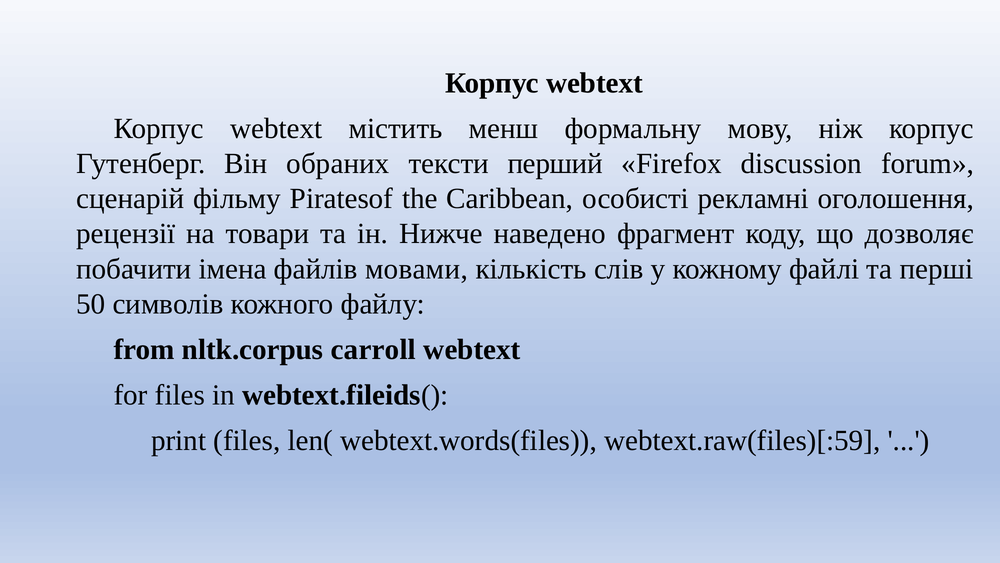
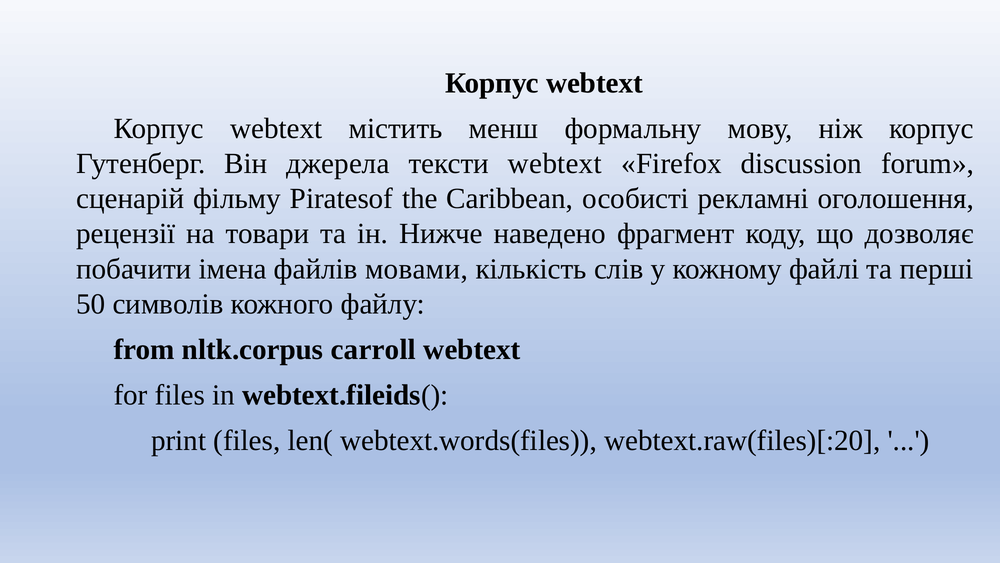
обраних: обраних -> джерела (338, 164)
тексти перший: перший -> webtext (555, 164)
webtext.raw(files)[:59: webtext.raw(files)[:59 -> webtext.raw(files)[:20 (742, 440)
